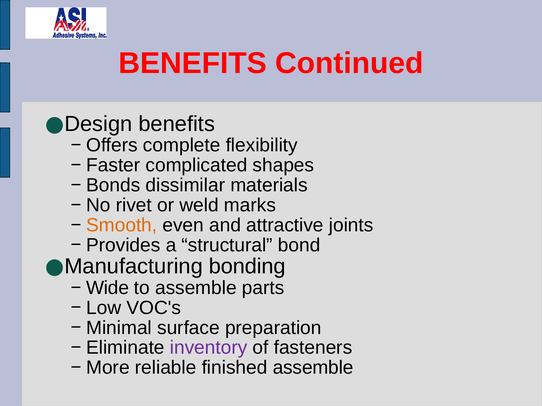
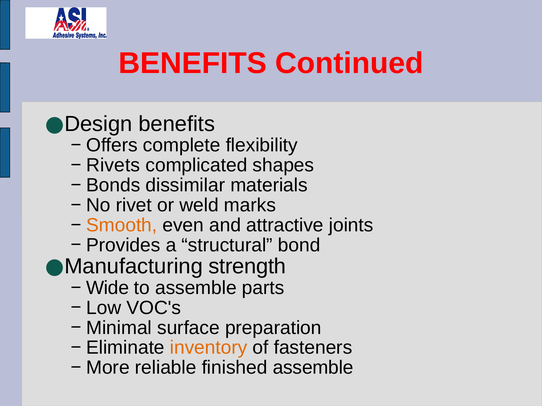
Faster: Faster -> Rivets (113, 165)
bonding: bonding -> strength (247, 267)
inventory colour: purple -> orange (209, 348)
